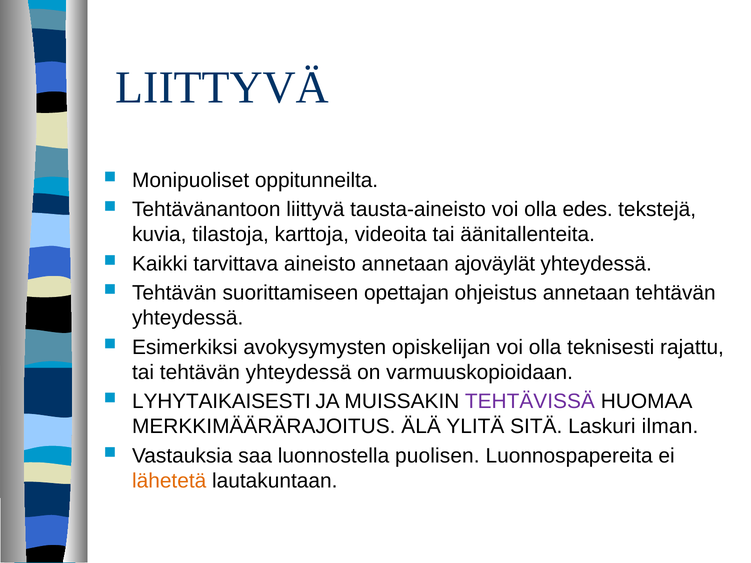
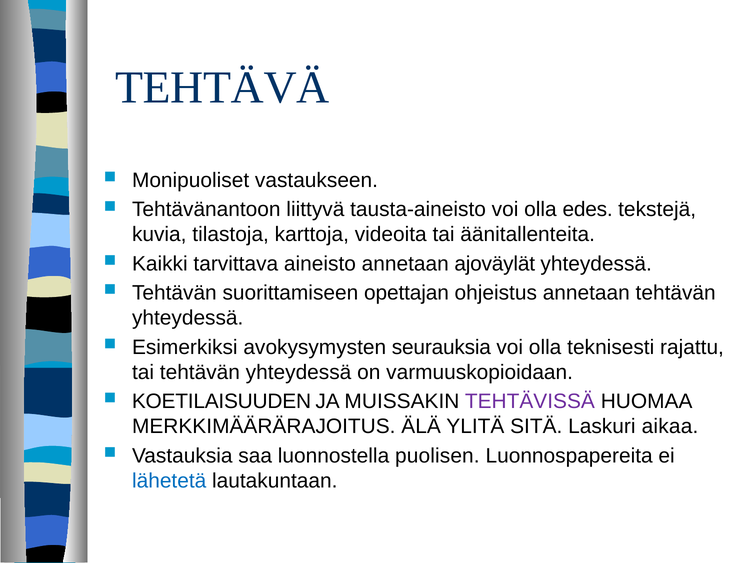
LIITTYVÄ: LIITTYVÄ -> TEHTÄVÄ (222, 88)
oppitunneilta: oppitunneilta -> vastaukseen (316, 180)
opiskelijan: opiskelijan -> seurauksia (441, 347)
LYHYTAIKAISESTI: LYHYTAIKAISESTI -> KOETILAISUUDEN (221, 402)
ilman: ilman -> aikaa (670, 427)
lähetetä colour: orange -> blue (169, 481)
